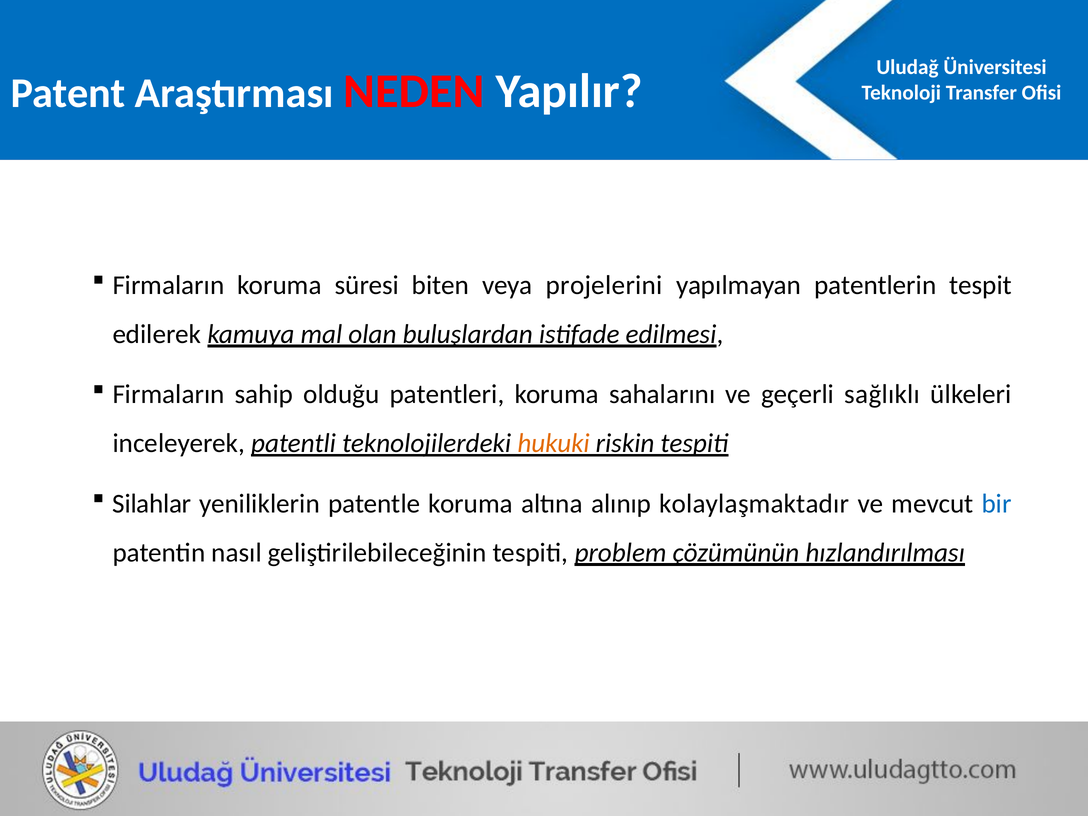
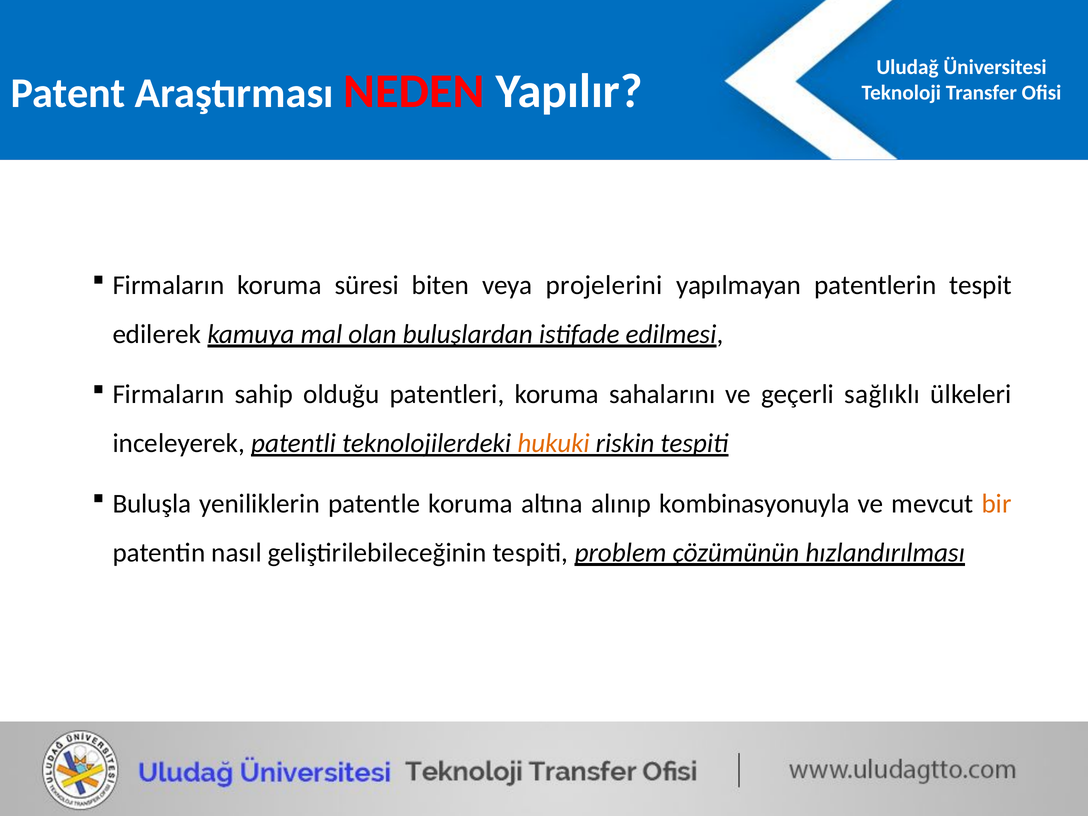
Silahlar: Silahlar -> Buluşla (152, 504)
kolaylaşmaktadır: kolaylaşmaktadır -> kombinasyonuyla (754, 504)
bir colour: blue -> orange (997, 504)
